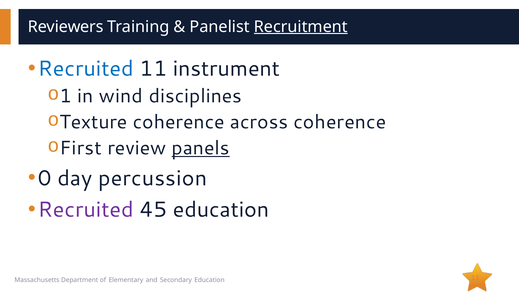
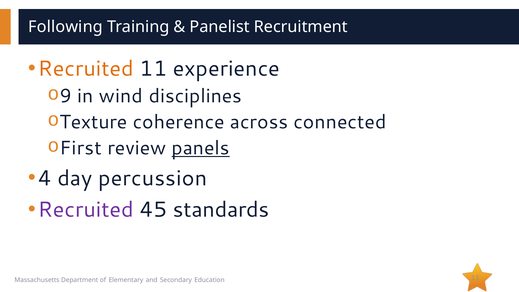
Reviewers: Reviewers -> Following (66, 27)
Recruitment underline: present -> none (301, 27)
Recruited colour: blue -> orange (86, 69)
instrument: instrument -> experience (226, 69)
1: 1 -> 9 (66, 96)
across coherence: coherence -> connected (340, 122)
0: 0 -> 4 (45, 178)
45 education: education -> standards (221, 210)
